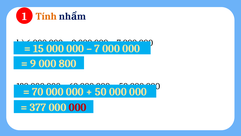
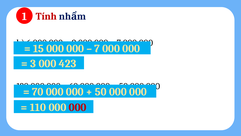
Tính colour: orange -> red (46, 16)
9: 9 -> 3 (33, 63)
800: 800 -> 423 (68, 63)
377: 377 -> 110 (38, 107)
